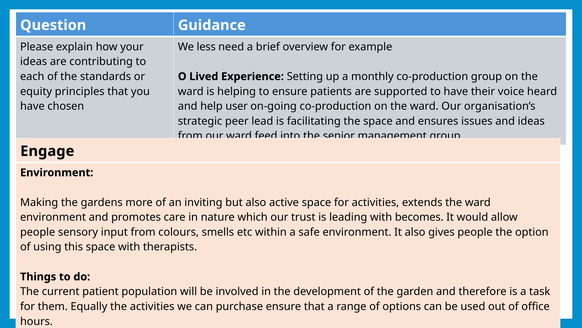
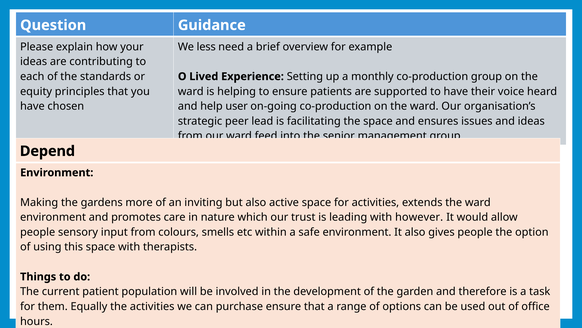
Engage: Engage -> Depend (47, 151)
becomes: becomes -> however (419, 217)
